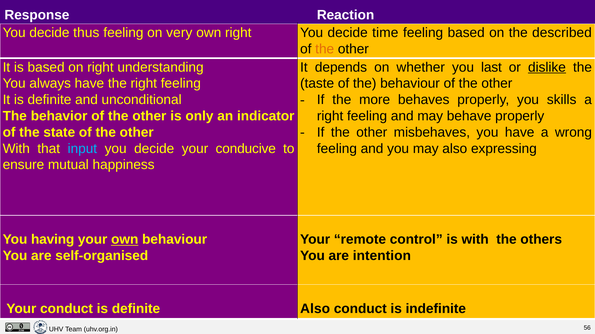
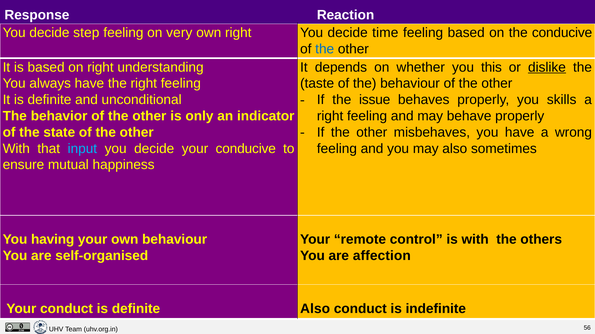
thus: thus -> step (86, 33)
the described: described -> conducive (562, 33)
the colour: orange -> blue (325, 49)
last: last -> this (491, 67)
more: more -> issue (375, 100)
expressing: expressing -> sometimes (504, 149)
own underline: present -> none (125, 240)
intention: intention -> affection (382, 256)
